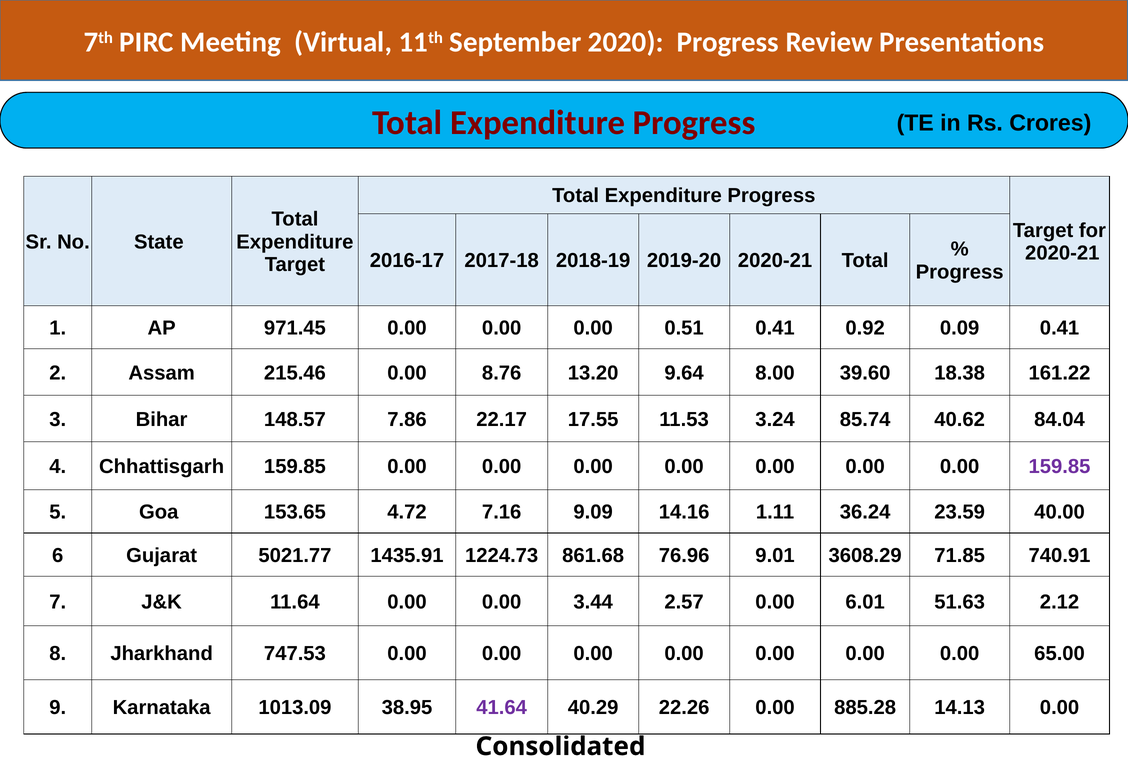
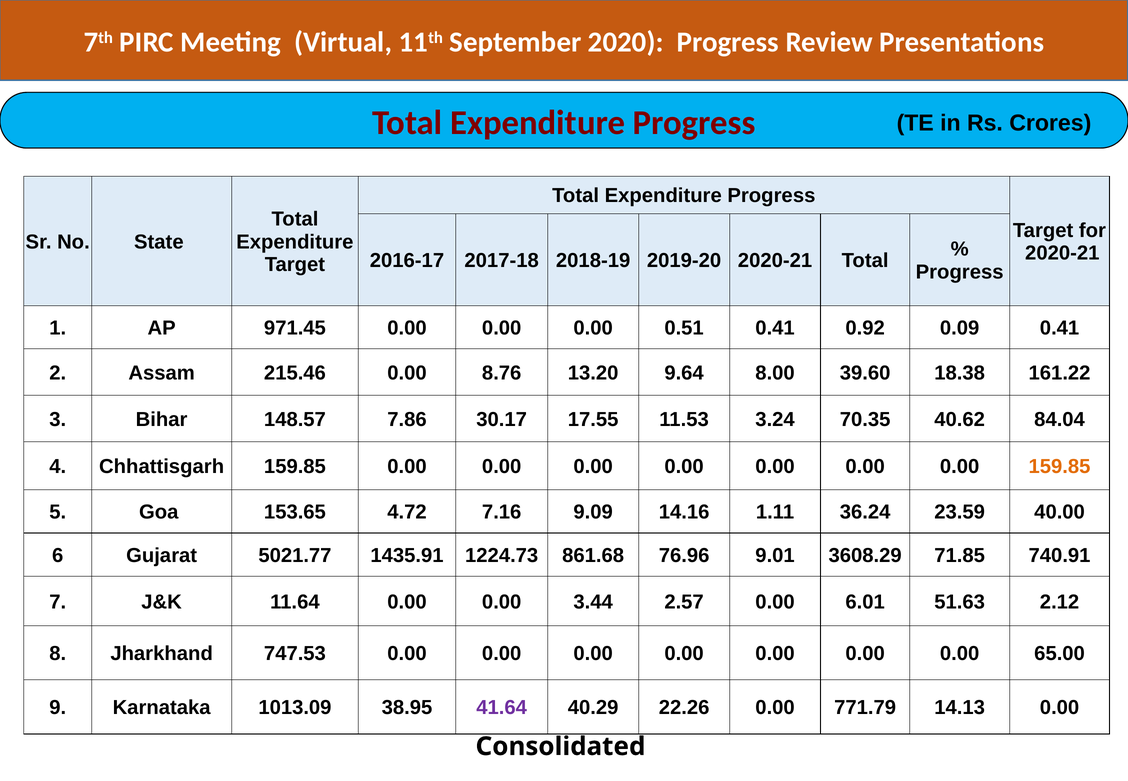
22.17: 22.17 -> 30.17 (502, 419)
85.74: 85.74 -> 70.35 (865, 419)
159.85 colour: purple -> orange (1060, 466)
885.28: 885.28 -> 771.79 (865, 708)
